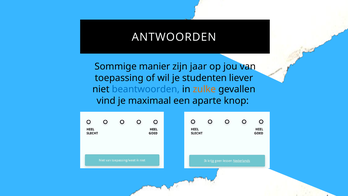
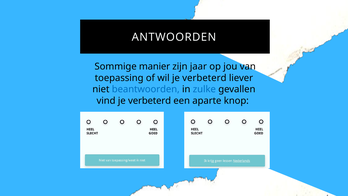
wil je studenten: studenten -> verbeterd (204, 78)
zulke colour: orange -> blue (204, 89)
vind je maximaal: maximaal -> verbeterd (150, 101)
